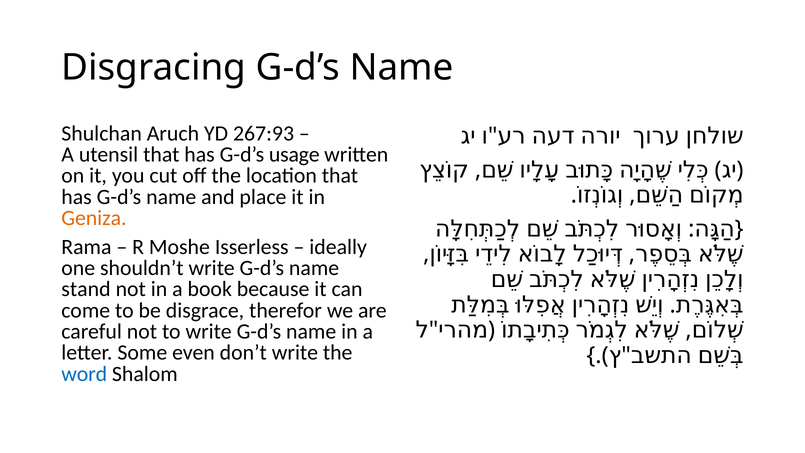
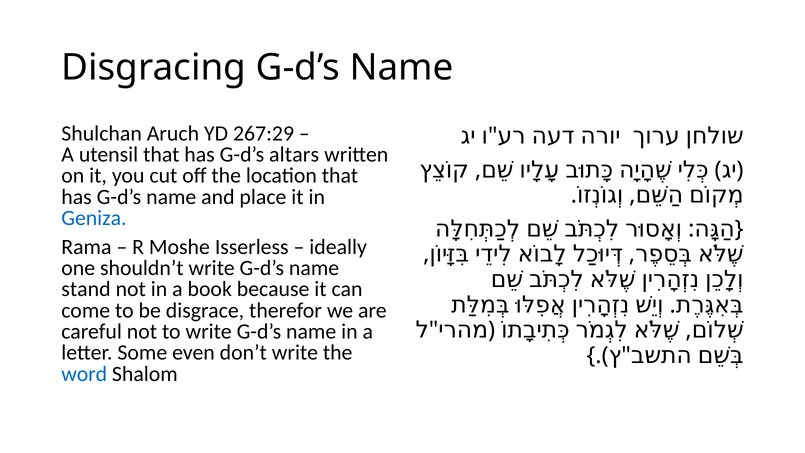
267:93: 267:93 -> 267:29 (264, 133)
usage: usage -> altars (294, 154)
Geniza colour: orange -> blue (94, 218)
